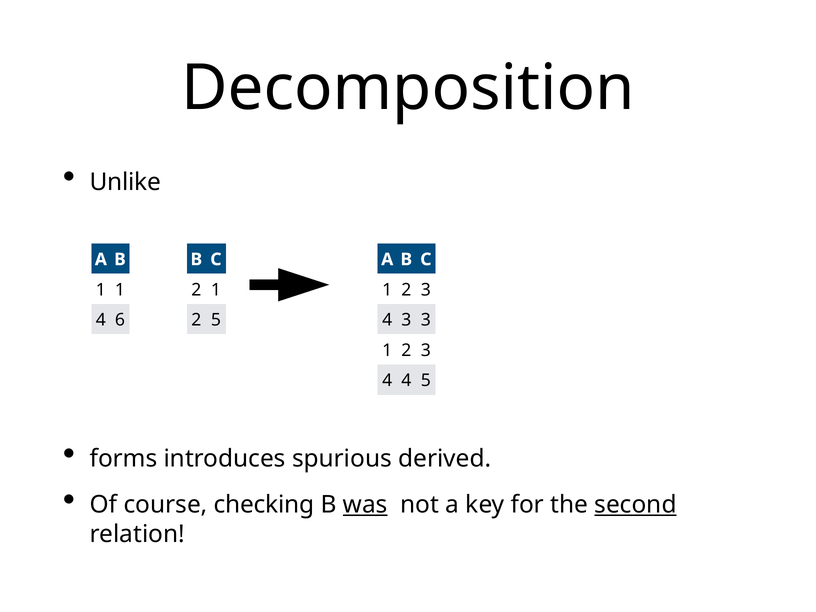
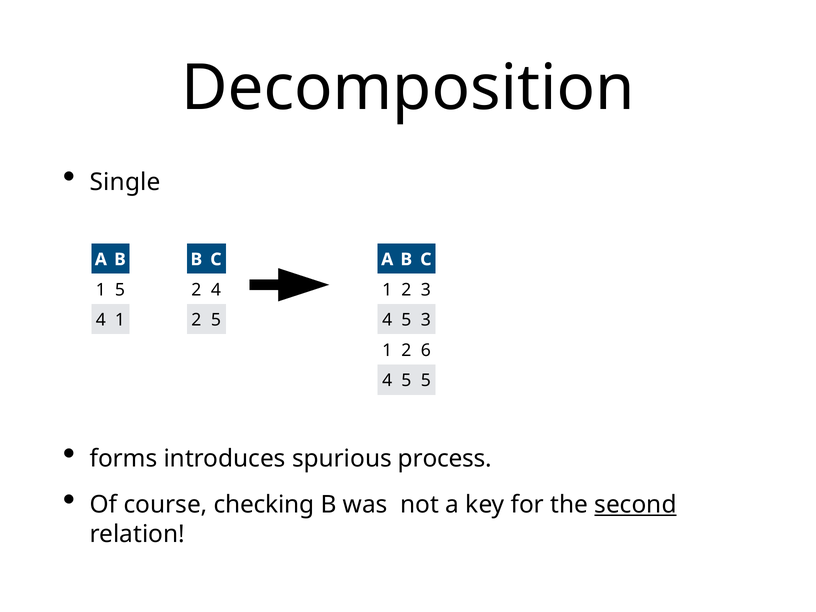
Unlike: Unlike -> Single (125, 182)
1 1: 1 -> 5 (120, 290)
2 1: 1 -> 4 (216, 290)
4 6: 6 -> 1 (120, 320)
3: 3 -> 5 (406, 320)
3: 3 -> 6 (426, 350)
4: 4 -> 5 (406, 381)
derived: derived -> process (445, 459)
was underline: present -> none (365, 505)
